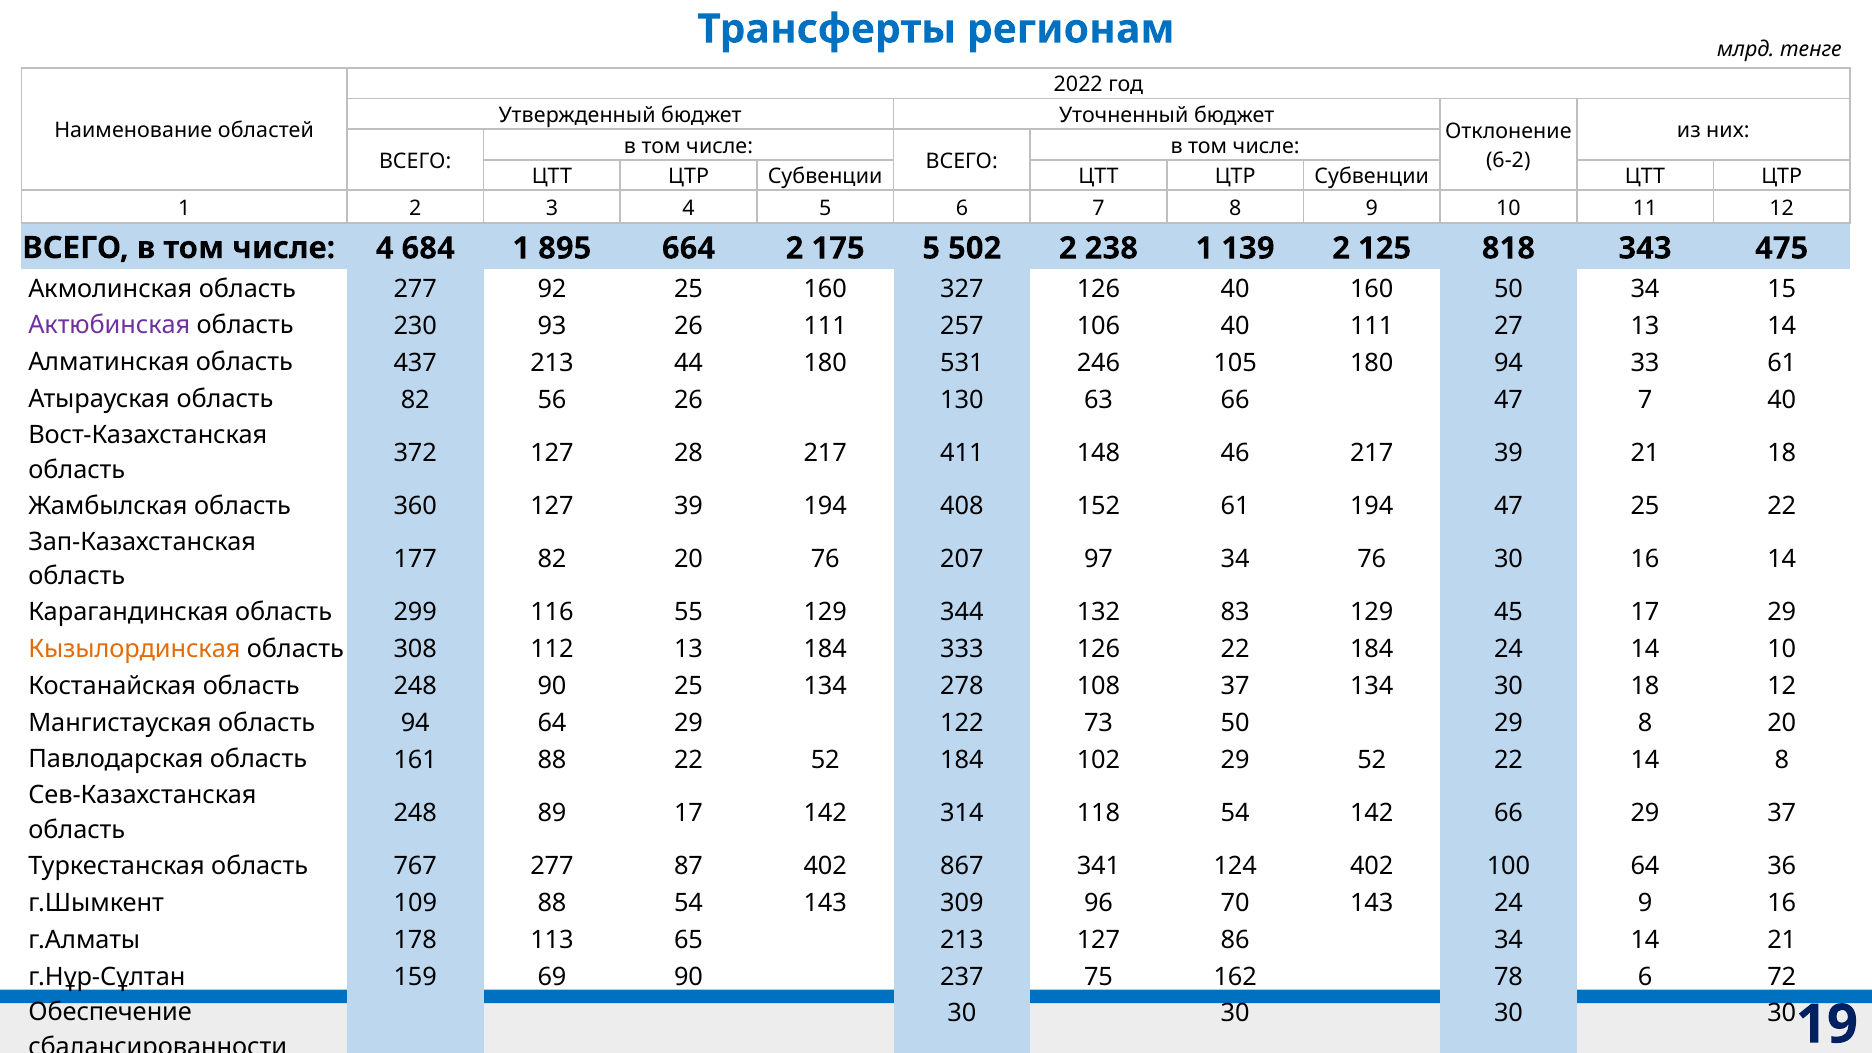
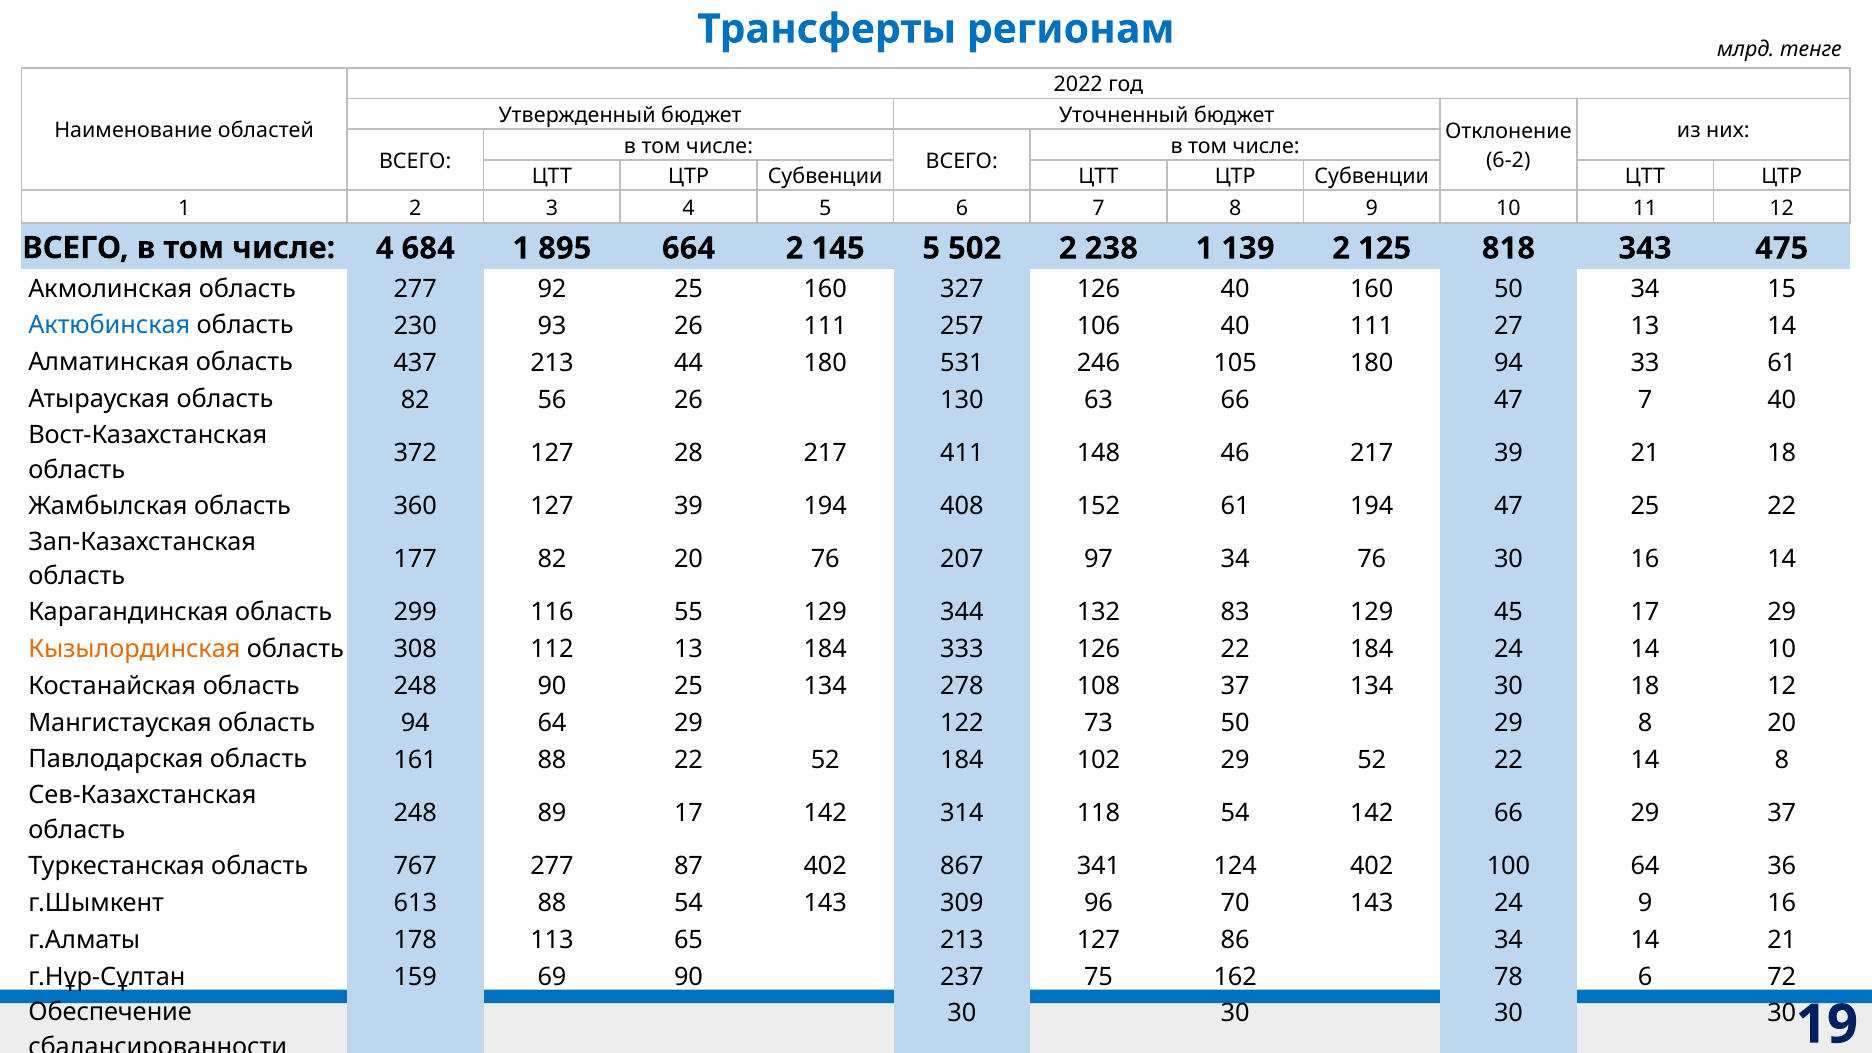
175: 175 -> 145 (838, 248)
Актюбинская colour: purple -> blue (109, 326)
109: 109 -> 613 (415, 903)
